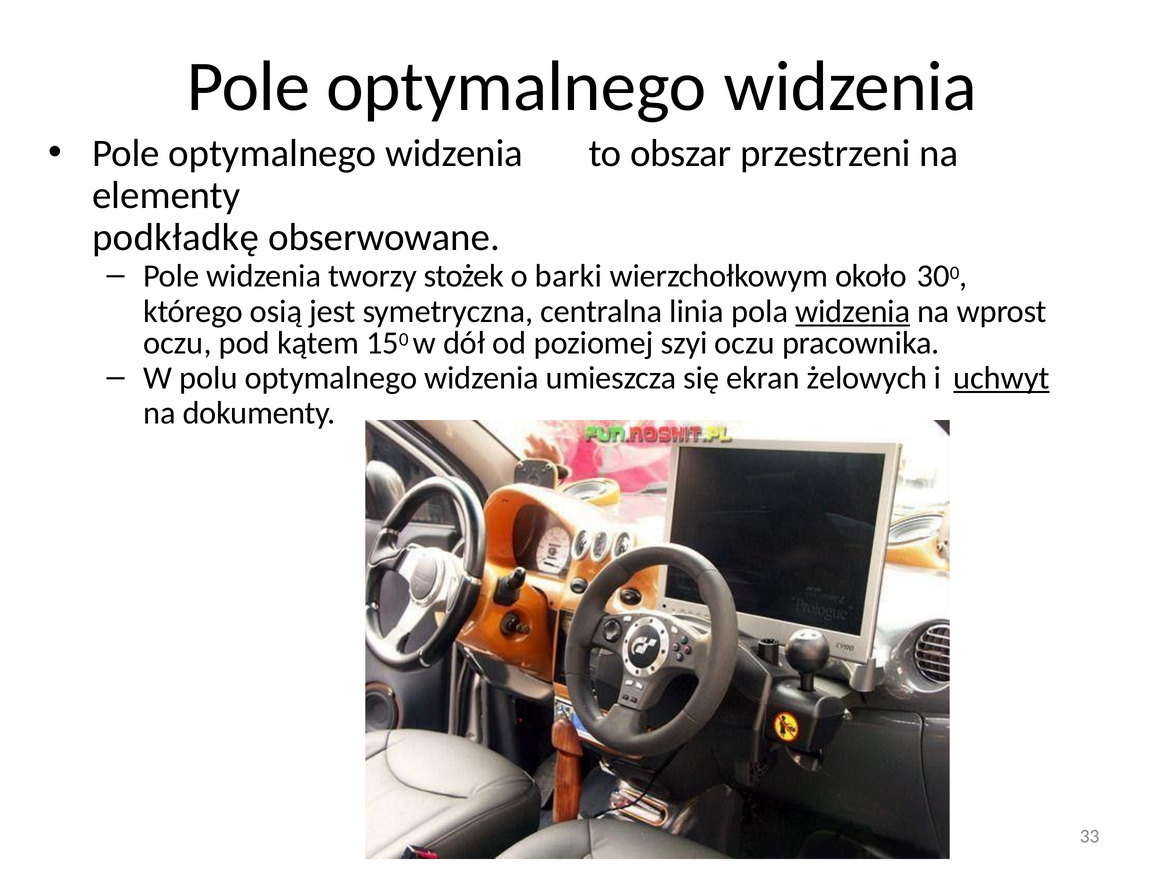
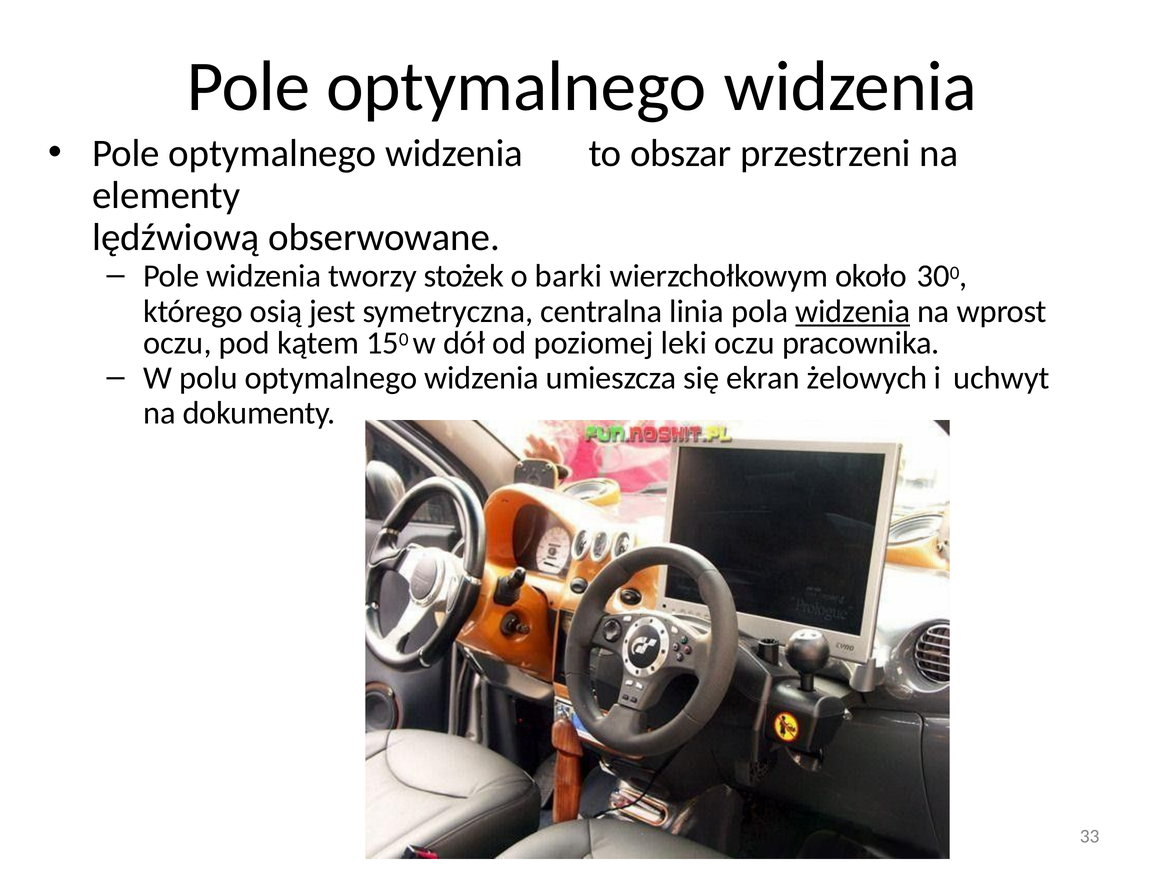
podkładkę: podkładkę -> lędźwiową (176, 237)
szyi: szyi -> leki (684, 343)
uchwyt underline: present -> none (1001, 378)
